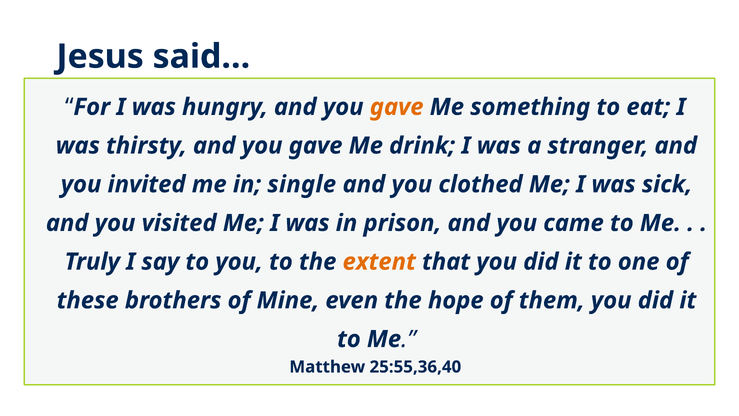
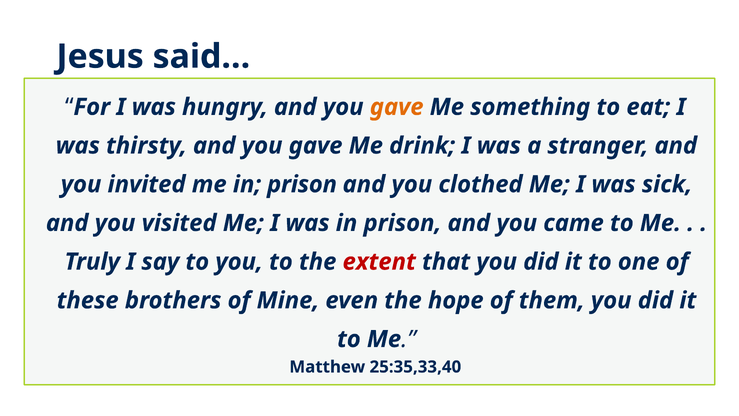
me in single: single -> prison (302, 184)
extent colour: orange -> red (379, 262)
25:55,36,40: 25:55,36,40 -> 25:35,33,40 (415, 367)
